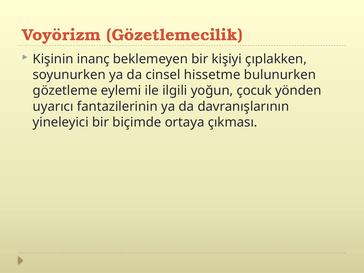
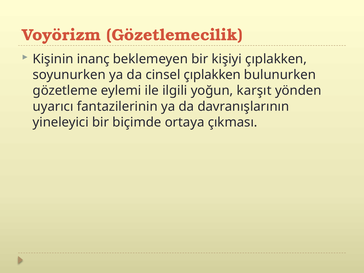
cinsel hissetme: hissetme -> çıplakken (212, 75)
çocuk: çocuk -> karşıt (254, 91)
